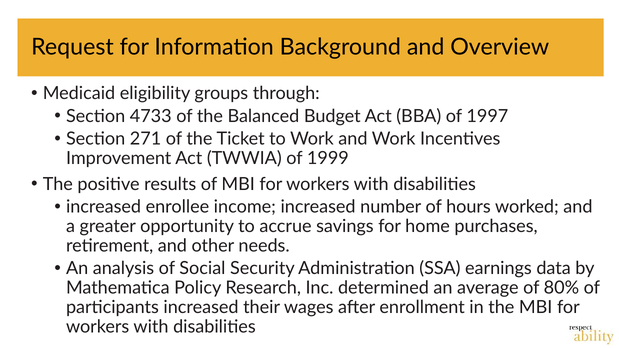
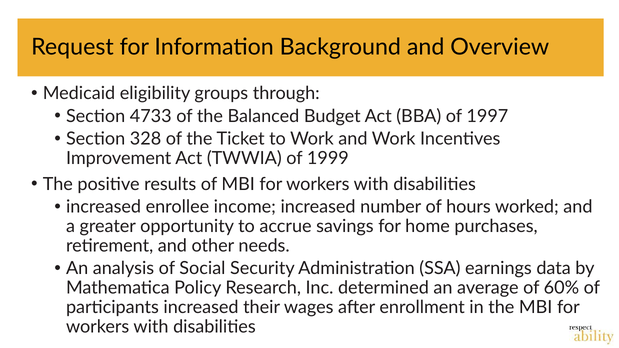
271: 271 -> 328 (146, 139)
80%: 80% -> 60% (561, 288)
